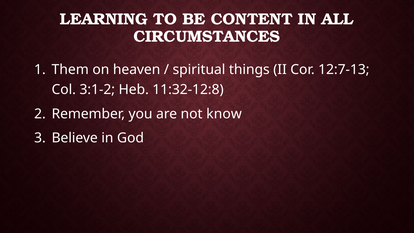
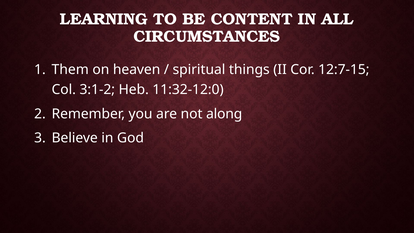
12:7-13: 12:7-13 -> 12:7-15 (344, 70)
11:32-12:8: 11:32-12:8 -> 11:32-12:0 (188, 90)
know: know -> along (224, 114)
